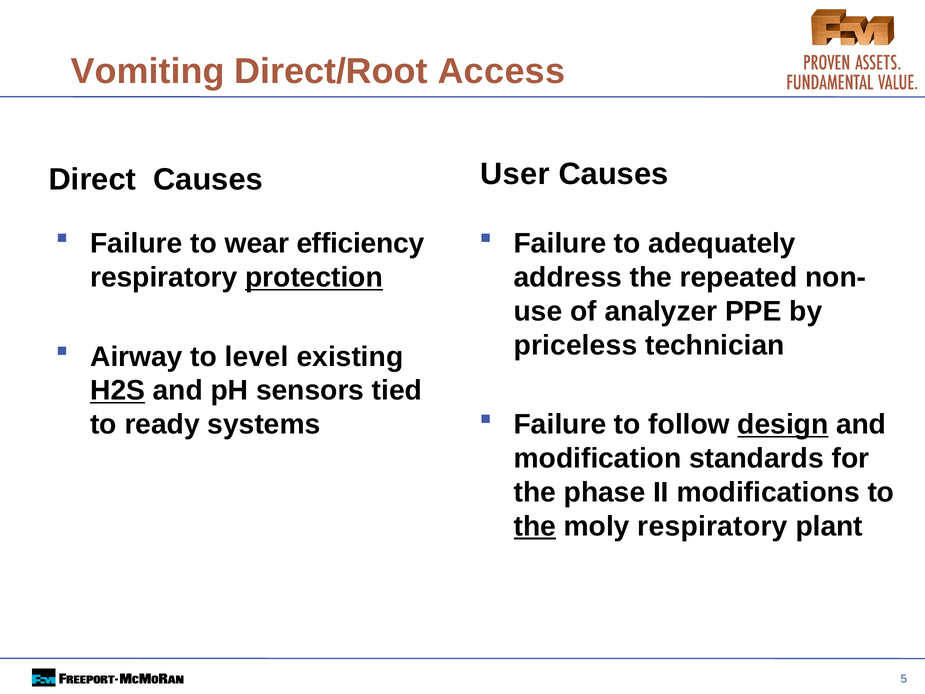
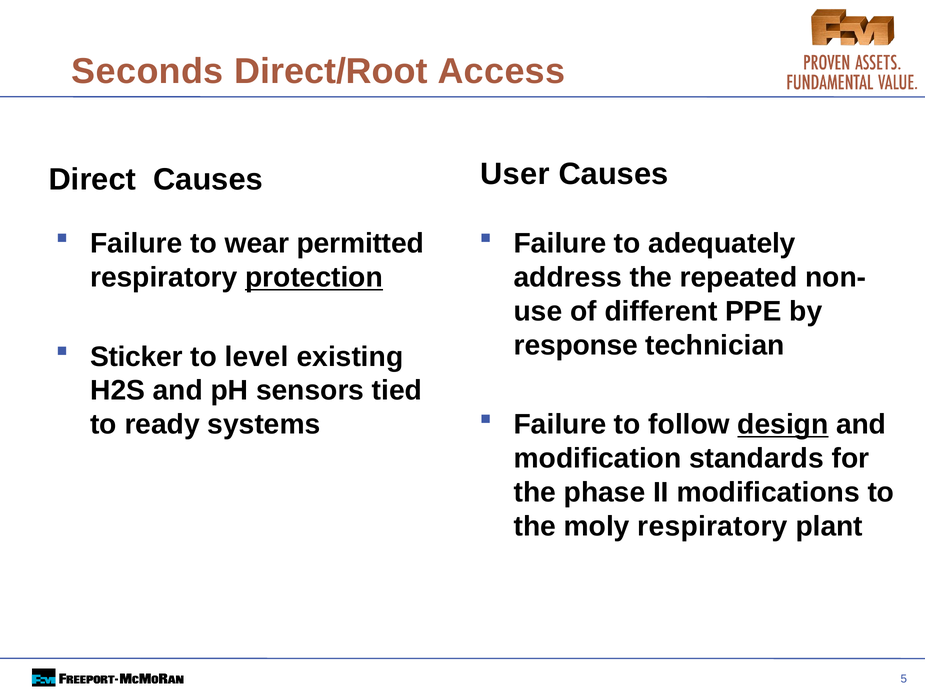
Vomiting: Vomiting -> Seconds (147, 71)
efficiency: efficiency -> permitted (360, 244)
analyzer: analyzer -> different (661, 311)
priceless: priceless -> response (576, 345)
Airway: Airway -> Sticker (137, 357)
H2S underline: present -> none (118, 390)
the underline: present -> none (535, 526)
